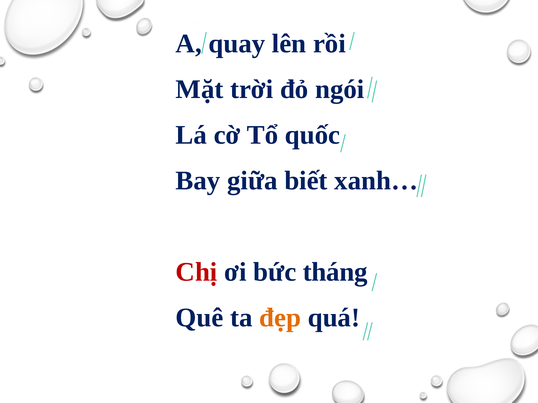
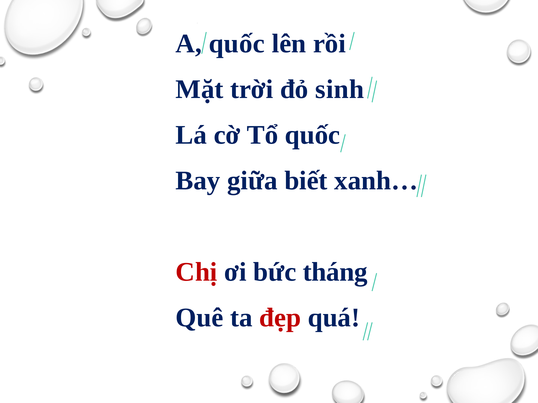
A quay: quay -> quốc (237, 44)
ngói: ngói -> sinh (340, 90)
đẹp colour: orange -> red (280, 318)
